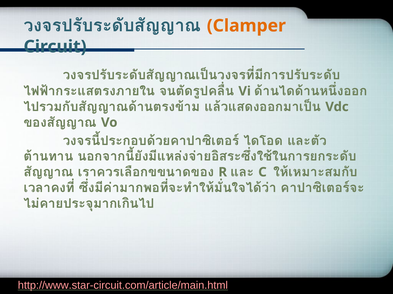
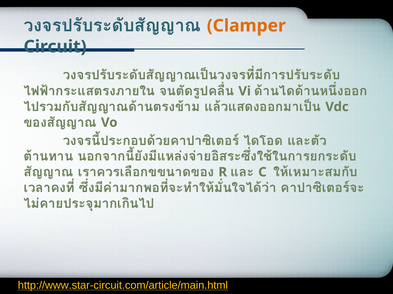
http://www.star-circuit.com/article/main.html colour: pink -> yellow (123, 286)
